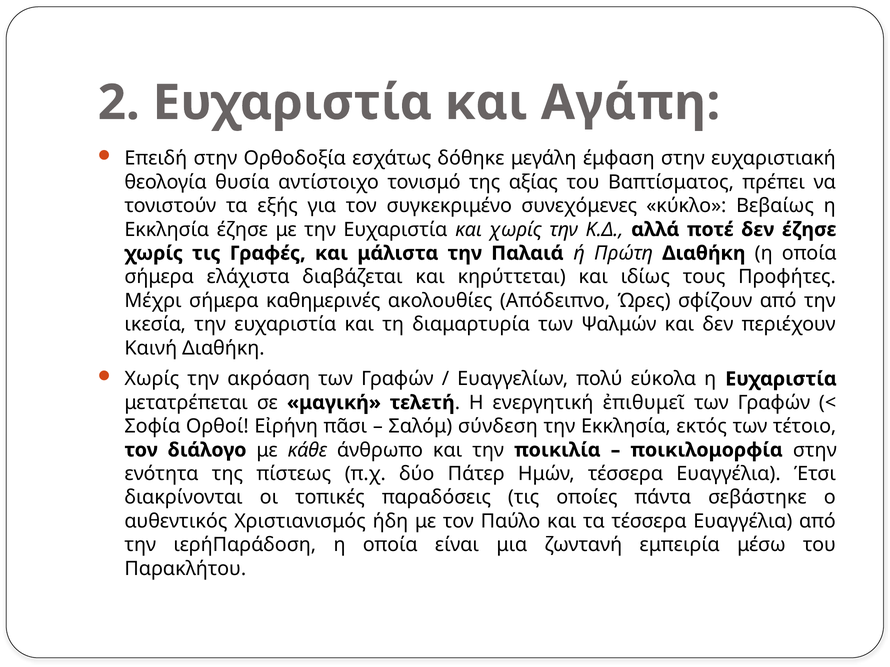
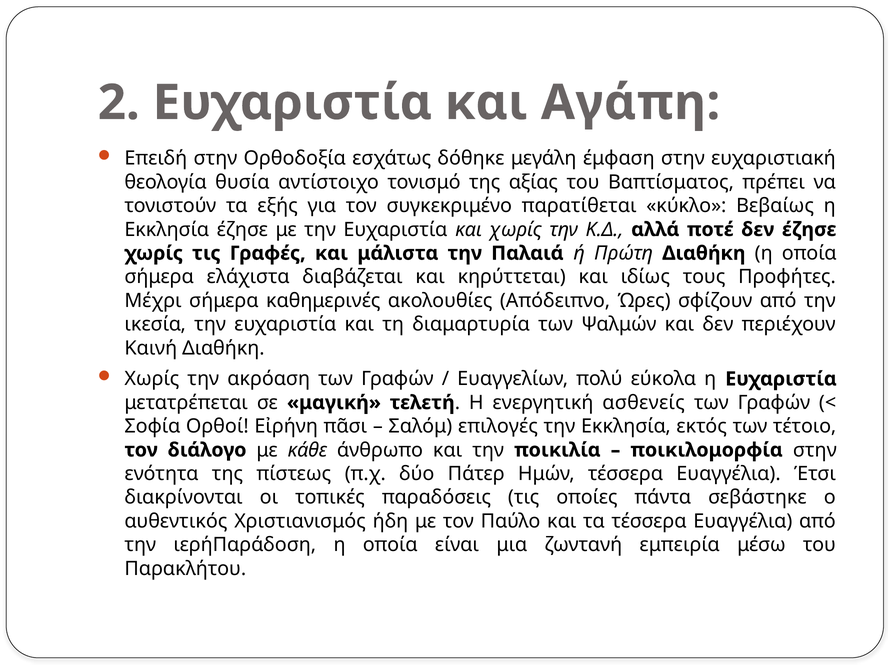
συνεχόμενες: συνεχόμενες -> παρατίθεται (579, 206)
ἐπιθυμεῖ: ἐπιθυμεῖ -> ασθενείς (644, 403)
σύνδεση: σύνδεση -> επιλογές (498, 427)
